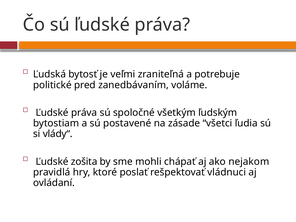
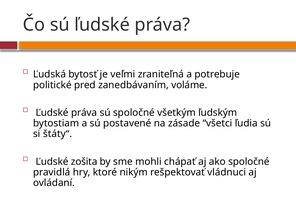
vlády“: vlády“ -> štáty“ (58, 134)
ako nejakom: nejakom -> spoločné (249, 162)
poslať: poslať -> nikým (134, 172)
